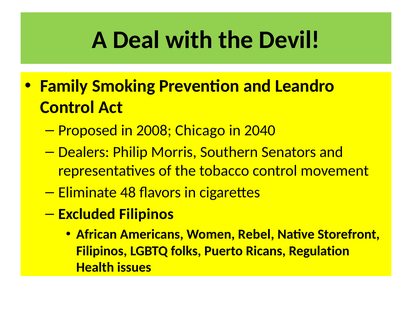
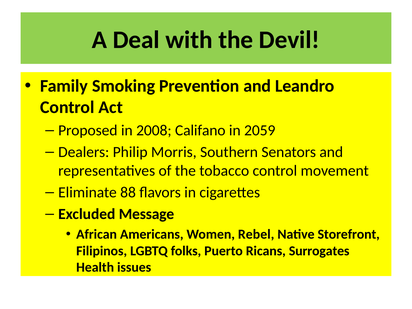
Chicago: Chicago -> Califano (200, 130)
2040: 2040 -> 2059 (260, 130)
48: 48 -> 88 (128, 192)
Excluded Filipinos: Filipinos -> Message (146, 214)
Regulation: Regulation -> Surrogates (319, 251)
